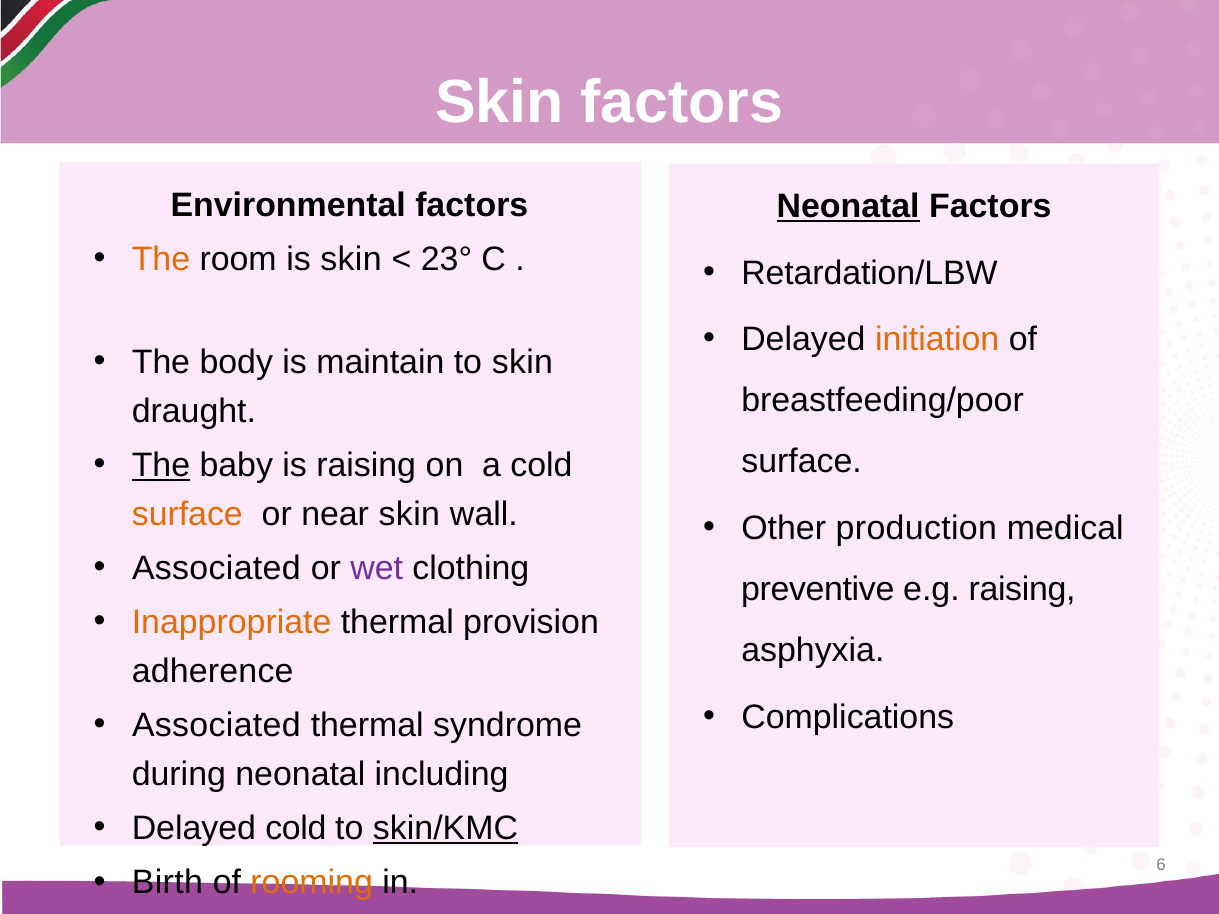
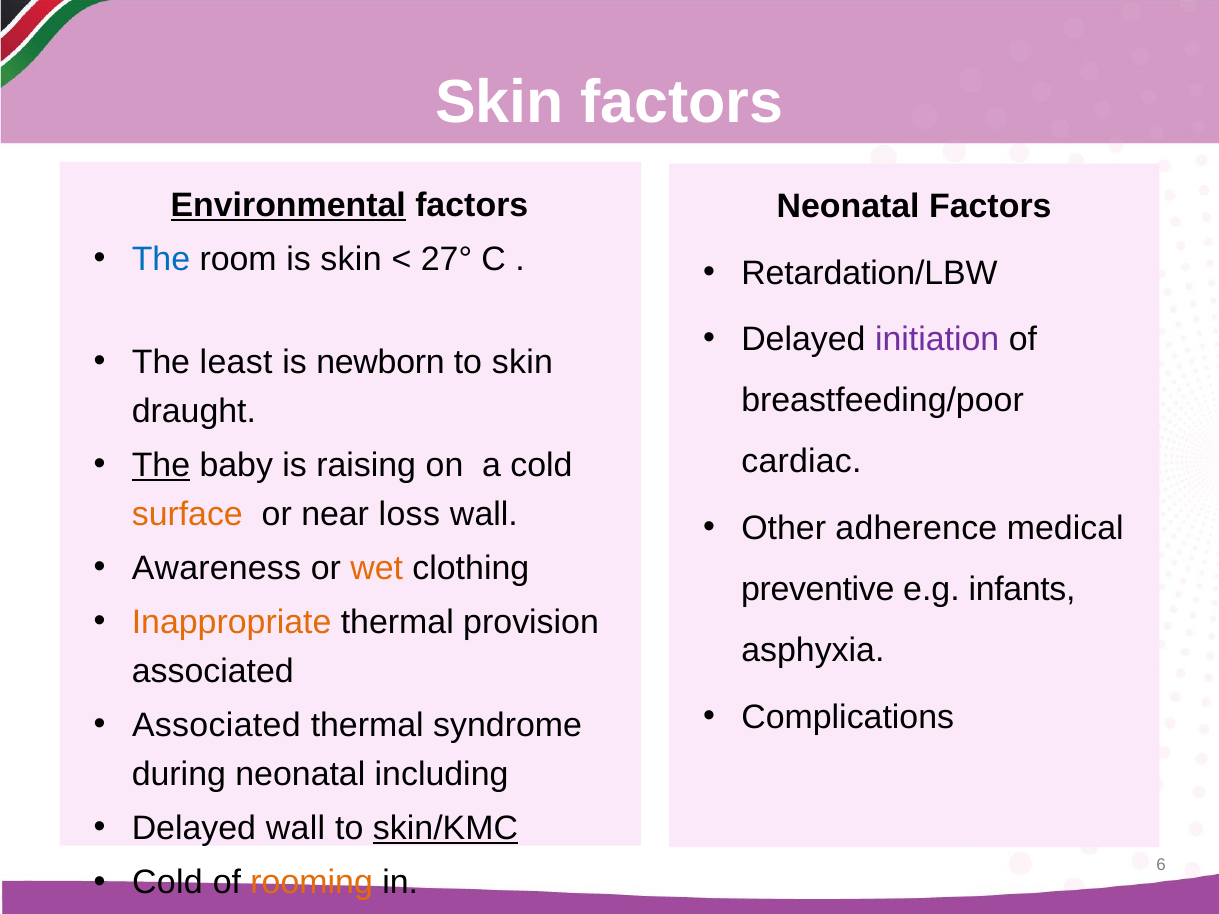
Environmental underline: none -> present (288, 205)
Neonatal underline: present -> none (848, 207)
The colour: orange -> blue (161, 259)
23°: 23° -> 27° (446, 259)
initiation colour: orange -> purple (937, 340)
body: body -> least (236, 362)
maintain: maintain -> newborn (380, 362)
surface: surface -> cardiac (801, 462)
near skin: skin -> loss (409, 514)
production: production -> adherence (916, 528)
Associated: Associated -> Awareness (216, 568)
wet colour: purple -> orange (377, 568)
e.g raising: raising -> infants (1022, 589)
adherence: adherence -> associated (213, 671)
Delayed cold: cold -> wall (296, 829)
Birth: Birth -> Cold (167, 883)
